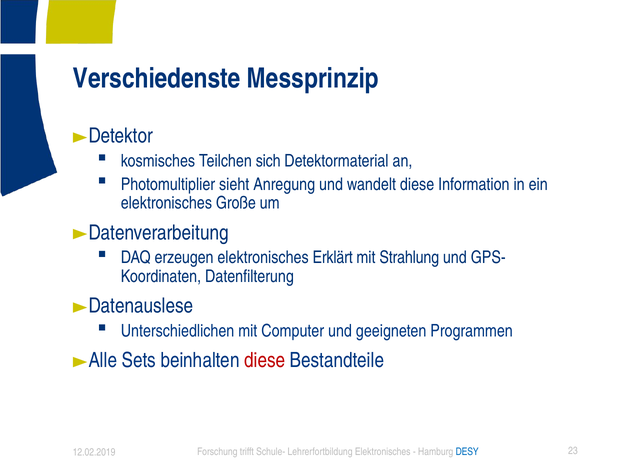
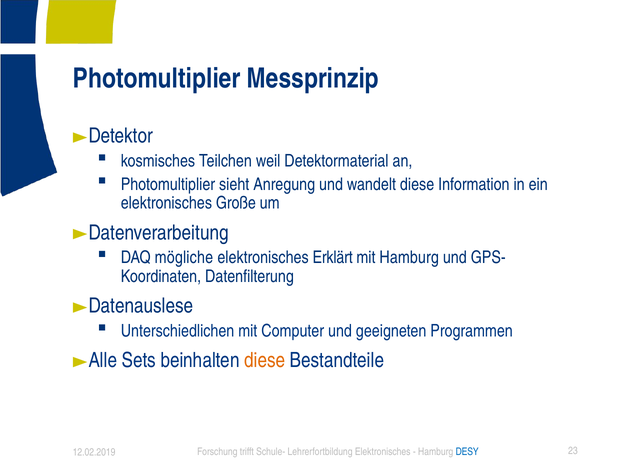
Verschiedenste: Verschiedenste -> Photomultiplier (157, 79)
sich: sich -> weil (268, 161)
erzeugen: erzeugen -> mögliche (184, 257)
mit Strahlung: Strahlung -> Hamburg (409, 257)
diese colour: red -> orange (265, 360)
